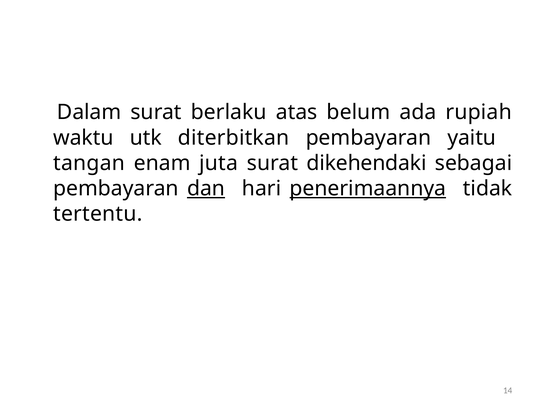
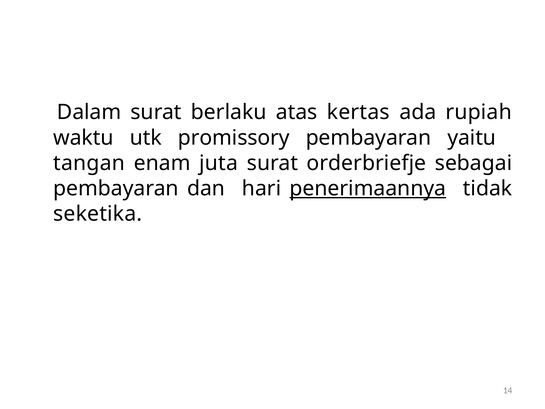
belum: belum -> kertas (358, 112)
diterbitkan: diterbitkan -> promissory (234, 138)
dikehendaki: dikehendaki -> orderbriefje (366, 163)
dan underline: present -> none (206, 188)
tertentu: tertentu -> seketika (98, 214)
